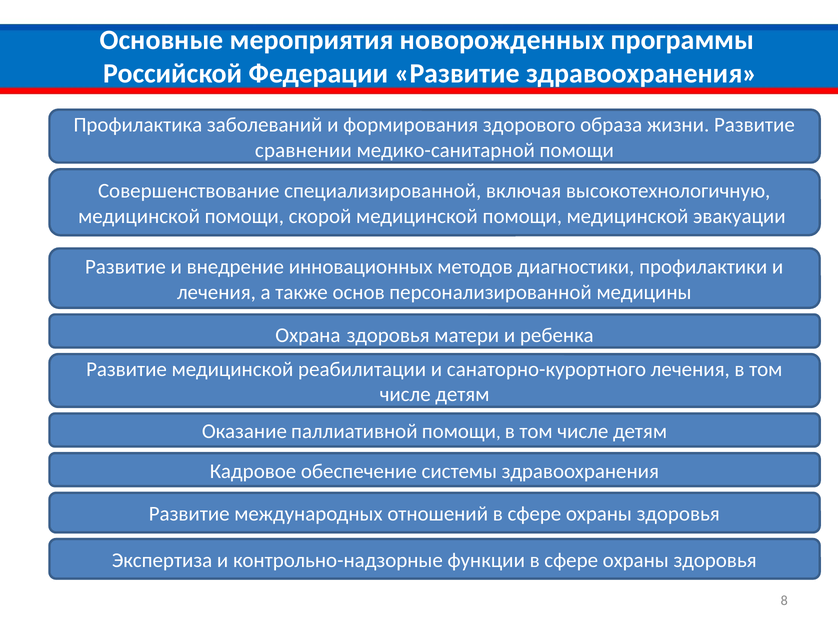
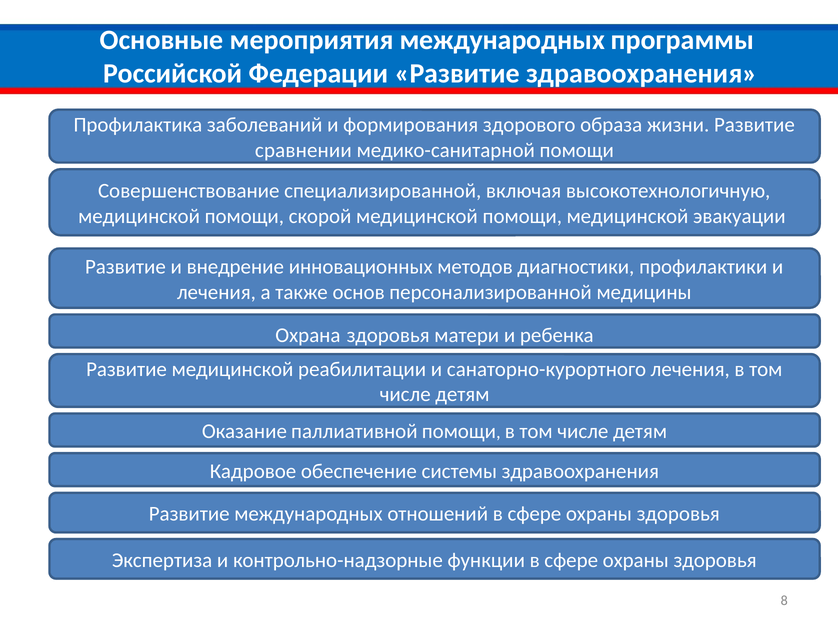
мероприятия новорожденных: новорожденных -> международных (502, 40)
